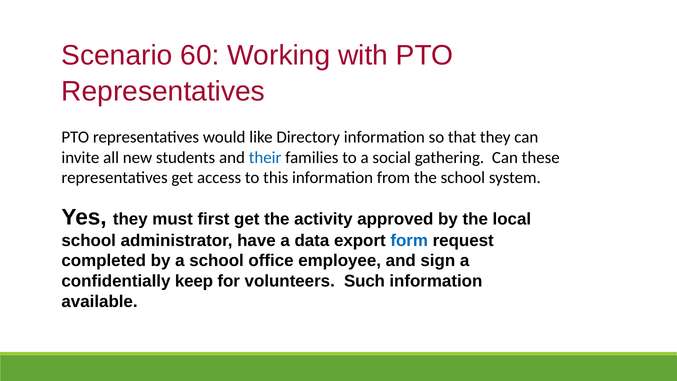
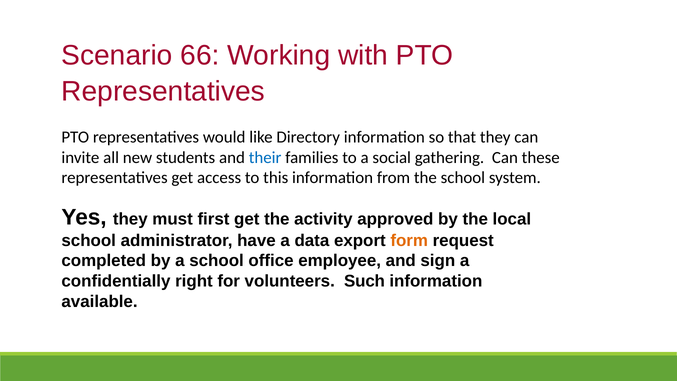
60: 60 -> 66 (200, 55)
form colour: blue -> orange (409, 240)
keep: keep -> right (194, 281)
